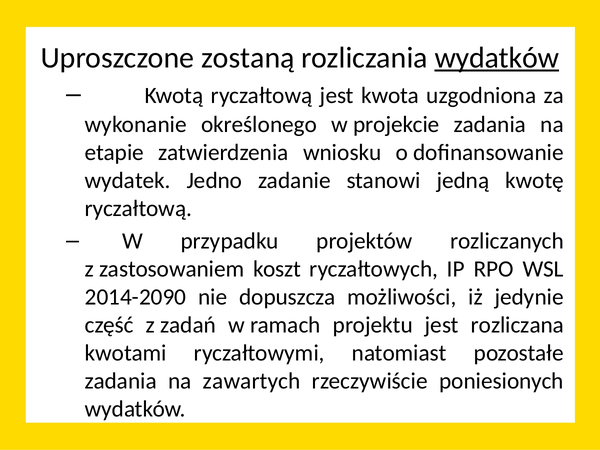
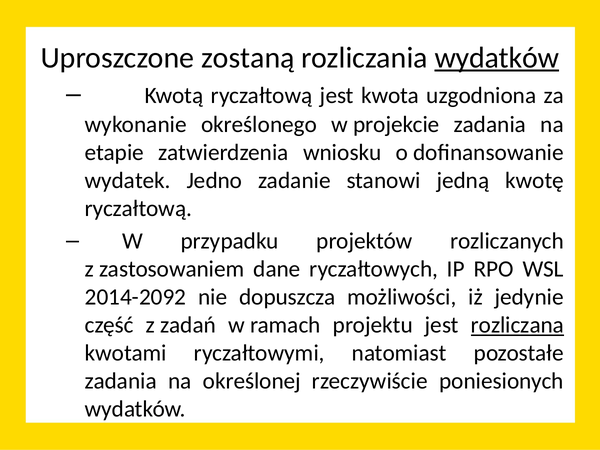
koszt: koszt -> dane (277, 269)
2014-2090: 2014-2090 -> 2014-2092 (136, 297)
rozliczana underline: none -> present (517, 325)
zawartych: zawartych -> określonej (252, 381)
